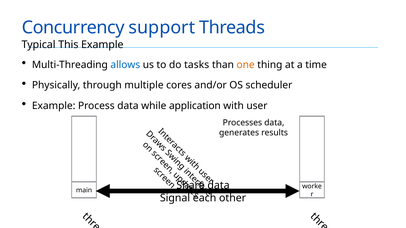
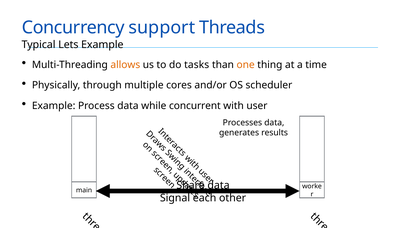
This: This -> Lets (68, 45)
allows colour: blue -> orange (125, 65)
application: application -> concurrent (195, 106)
